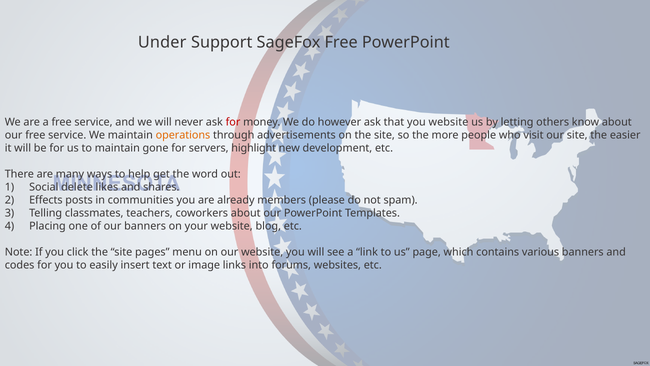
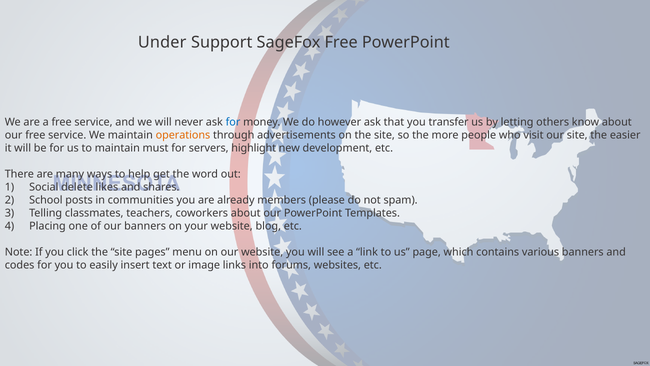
for colour: red -> blue (233, 122)
you website: website -> transfer (449, 122)
gone: gone -> must (156, 148)
Effects: Effects -> School (46, 200)
